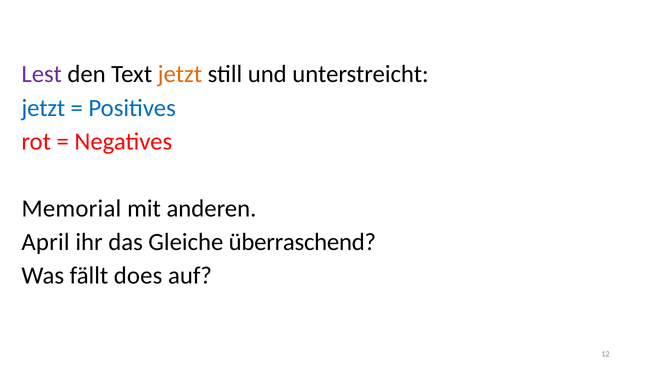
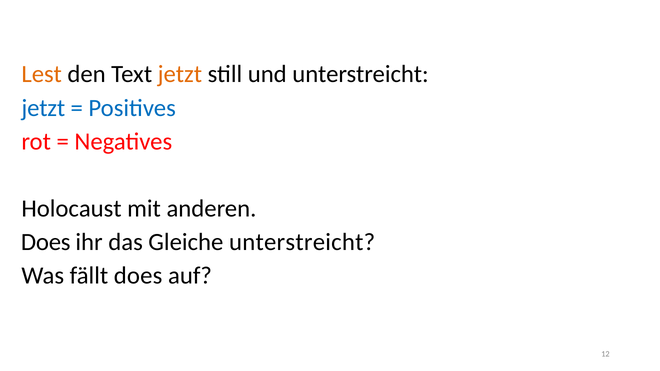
Lest colour: purple -> orange (42, 74)
Memorial: Memorial -> Holocaust (72, 209)
April: April -> Does (46, 242)
Gleiche überraschend: überraschend -> unterstreicht (302, 242)
